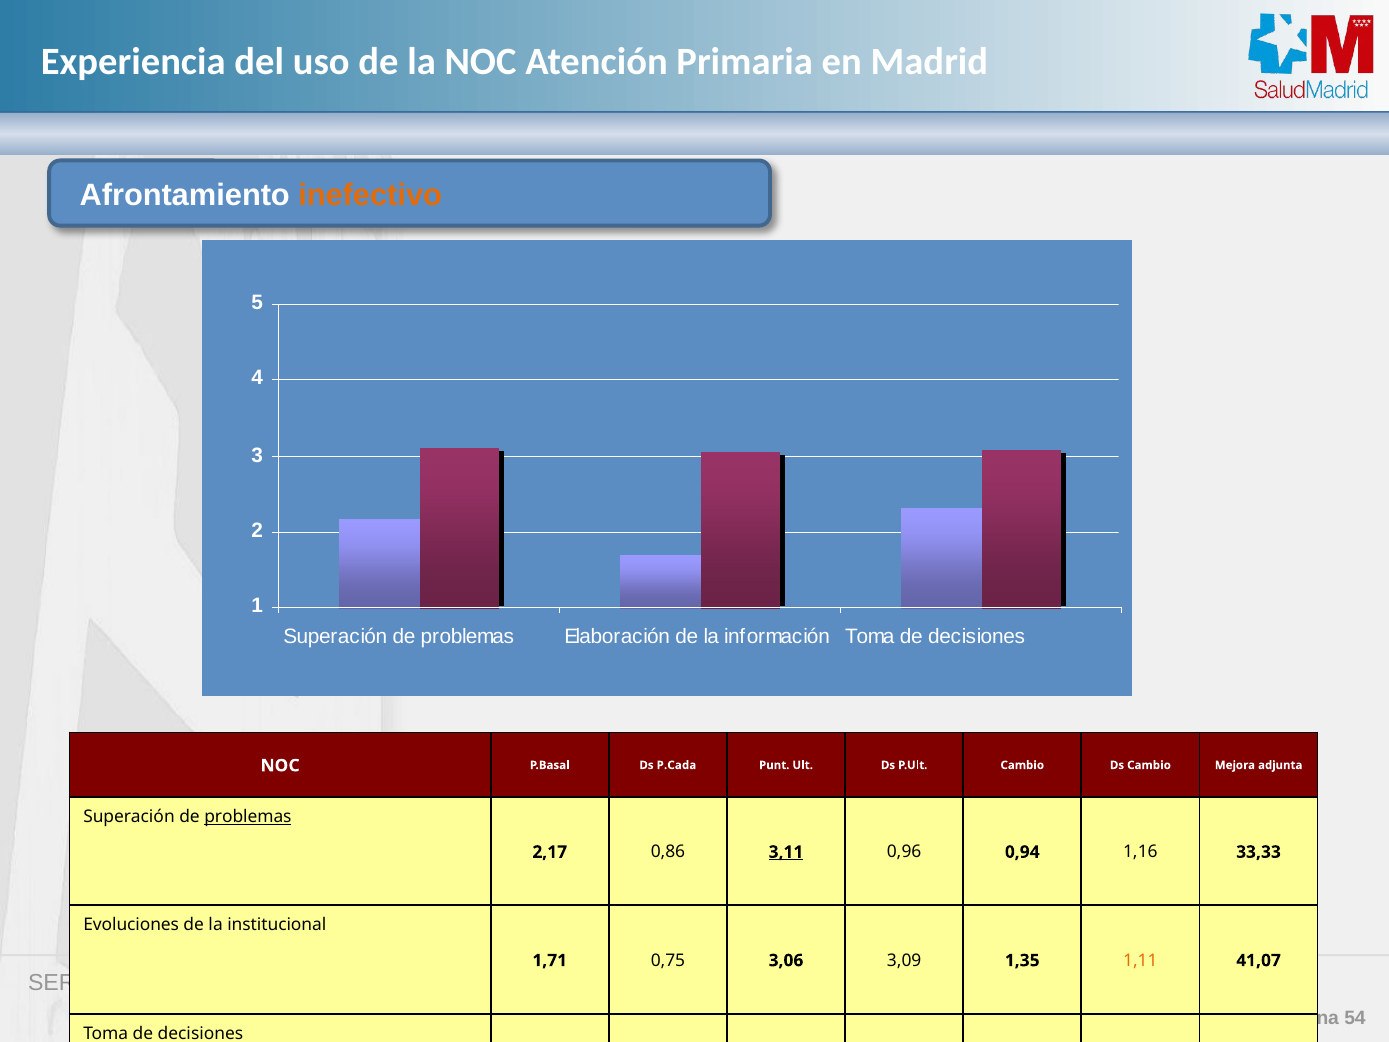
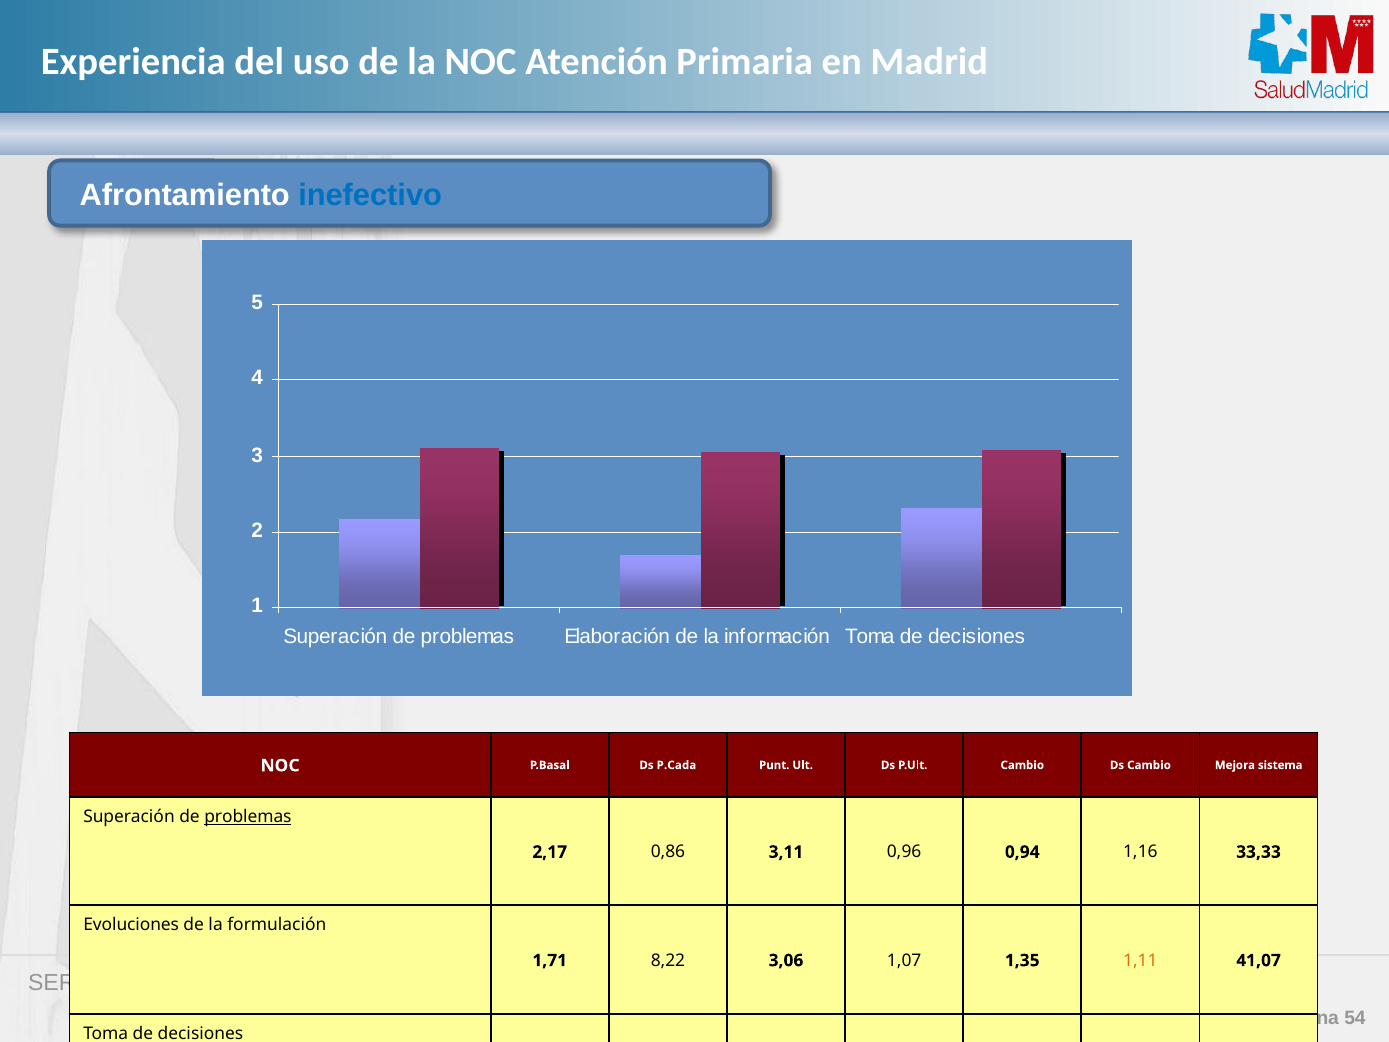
inefectivo colour: orange -> blue (370, 195)
adjunta: adjunta -> sistema (1280, 765)
3,11 underline: present -> none (786, 852)
institucional: institucional -> formulación (277, 925)
0,75: 0,75 -> 8,22 (668, 960)
3,09: 3,09 -> 1,07 (904, 960)
